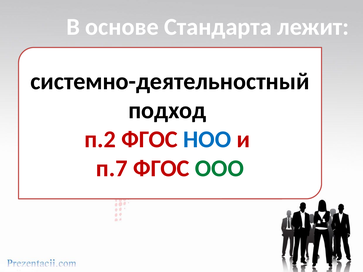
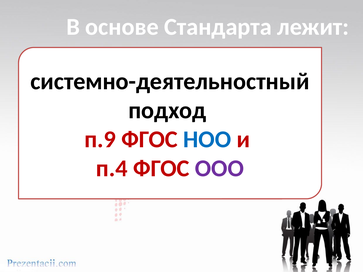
п.2: п.2 -> п.9 (100, 139)
п.7: п.7 -> п.4 (112, 168)
ООО colour: green -> purple (219, 168)
